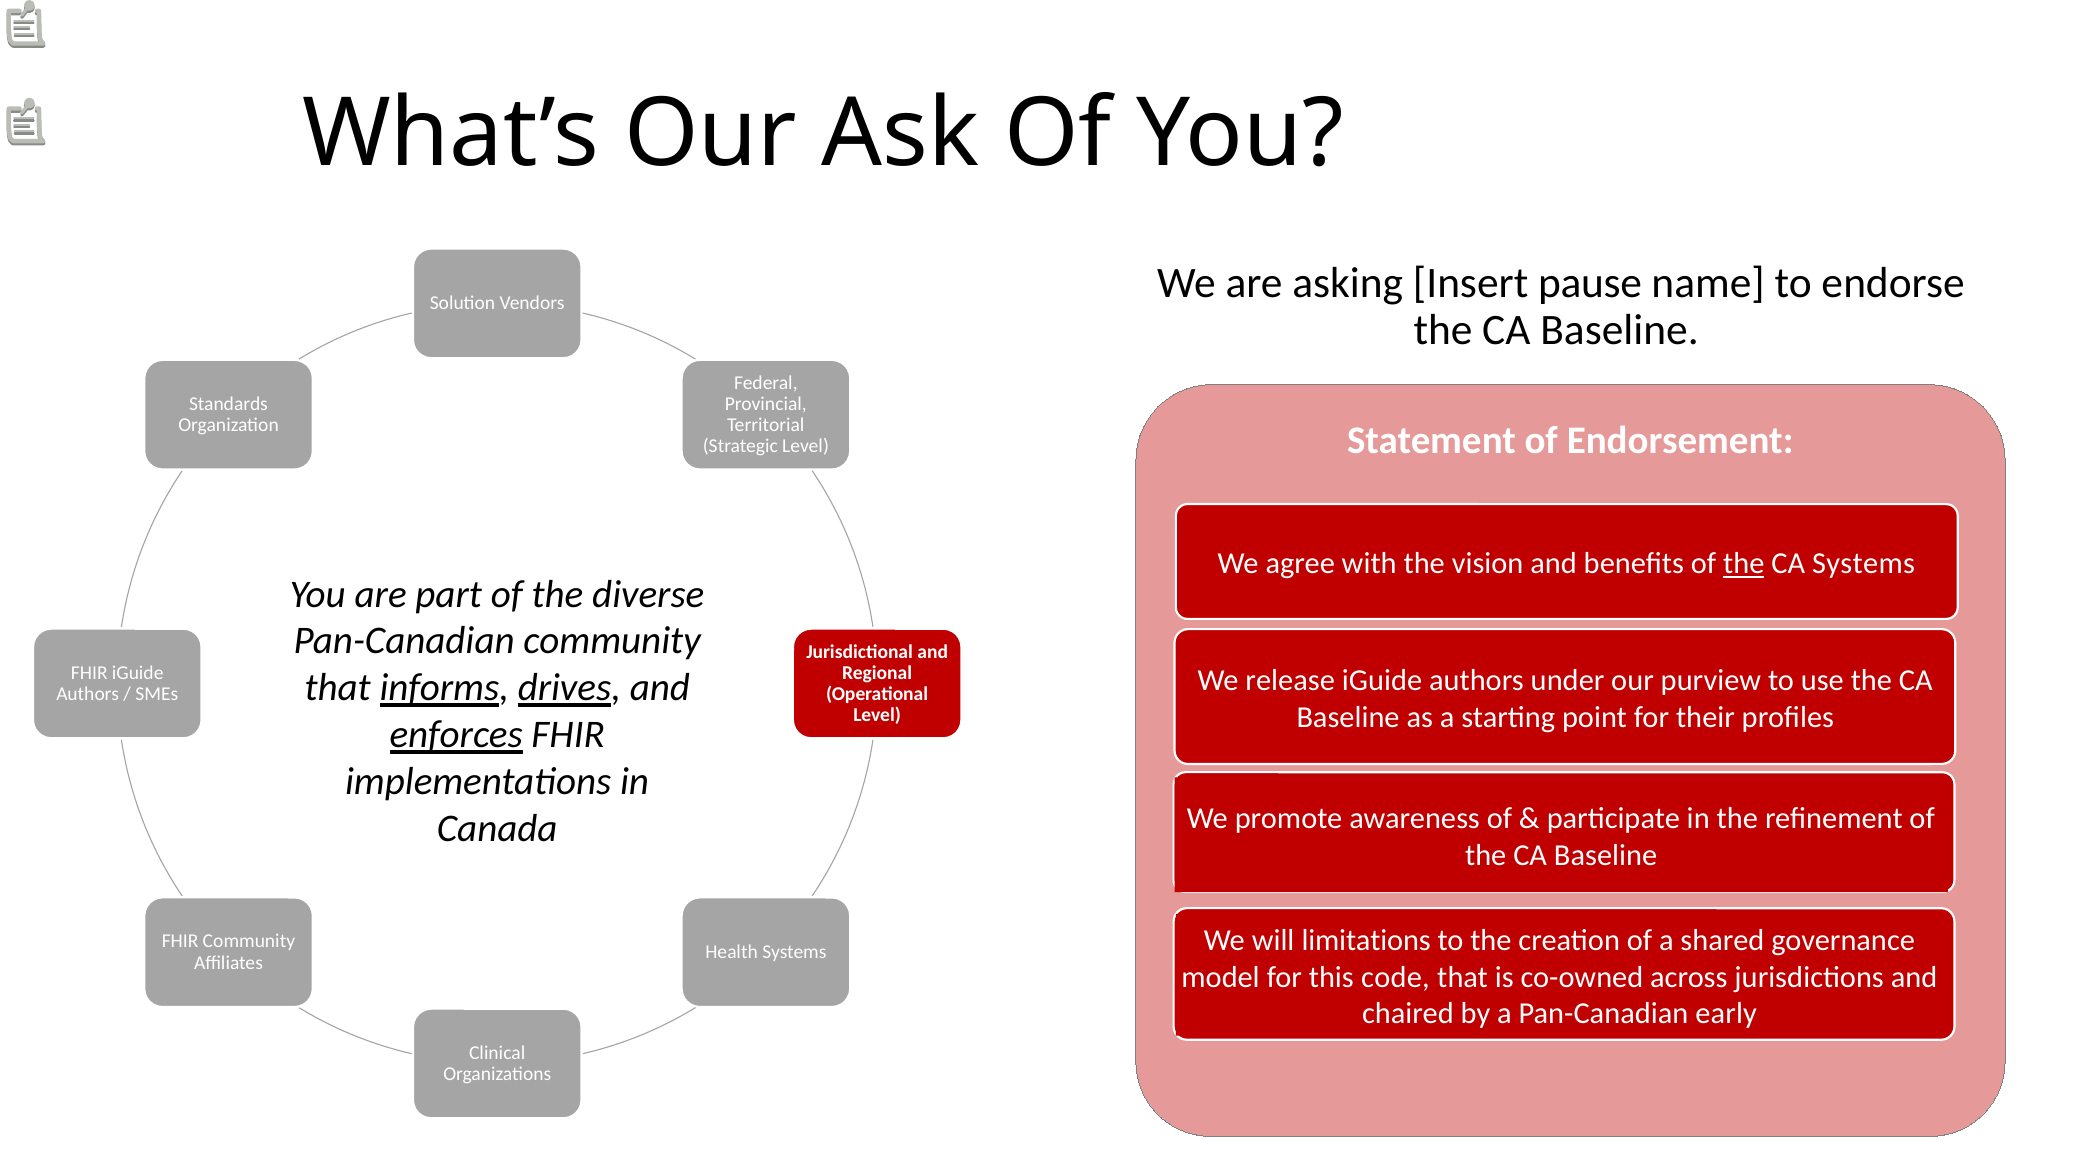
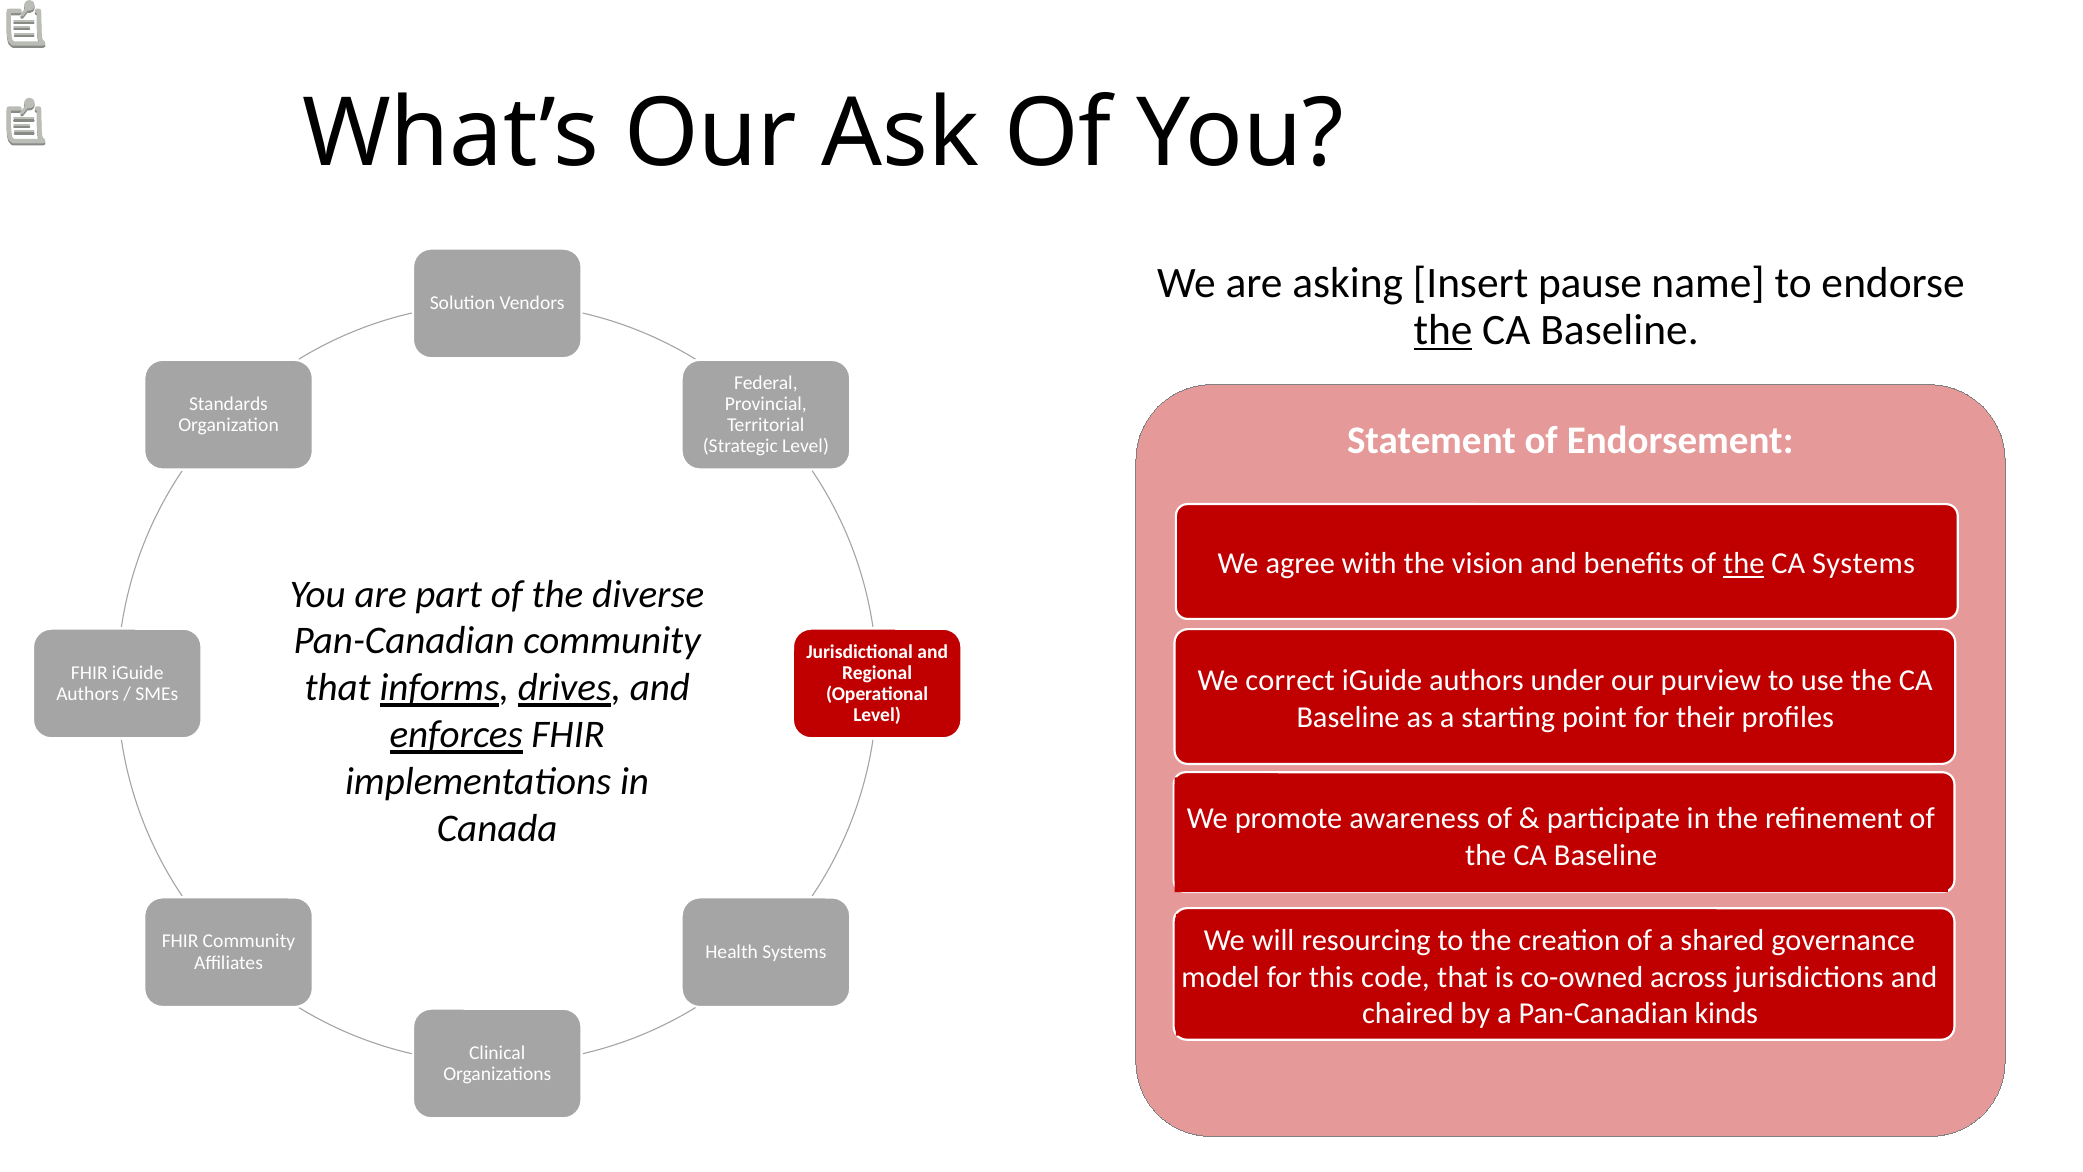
the underline: none -> present (1443, 330)
release: release -> correct (1290, 680)
limitations: limitations -> resourcing (1366, 940)
early: early -> kinds (1726, 1013)
